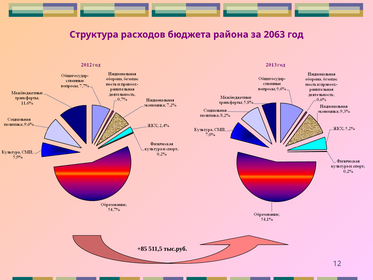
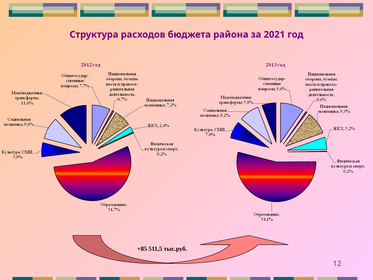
2063: 2063 -> 2021 (274, 35)
